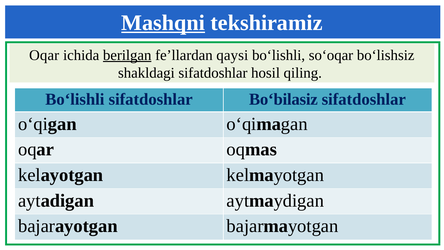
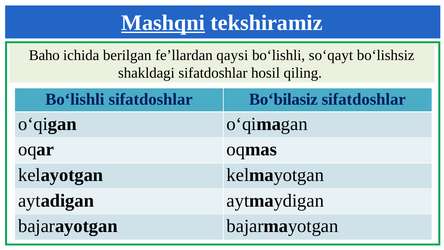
Oqar: Oqar -> Baho (44, 55)
berilgan underline: present -> none (127, 55)
so‘oqar: so‘oqar -> so‘qayt (331, 55)
